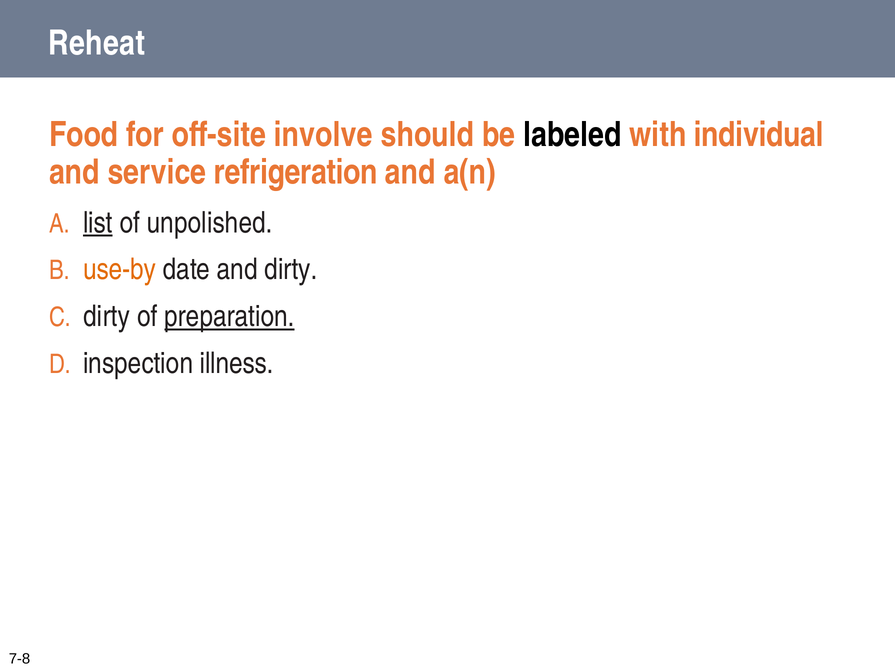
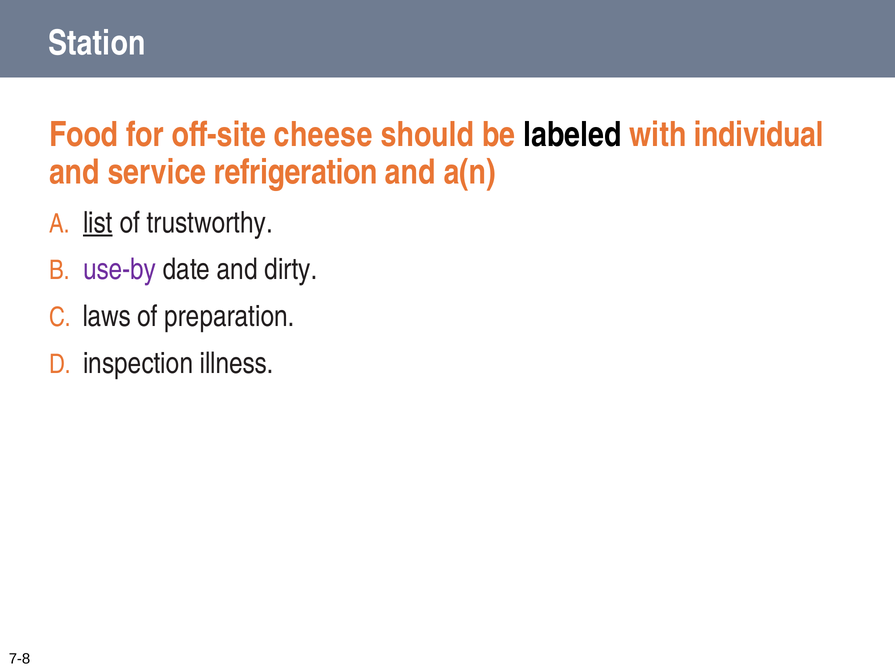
Reheat: Reheat -> Station (97, 44)
involve: involve -> cheese (323, 135)
unpolished: unpolished -> trustworthy (210, 223)
use-by colour: orange -> purple (120, 270)
dirty: dirty -> laws (107, 317)
preparation underline: present -> none (229, 317)
